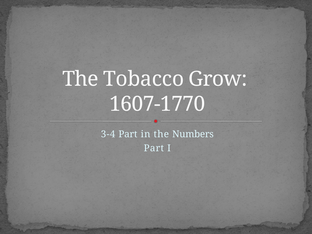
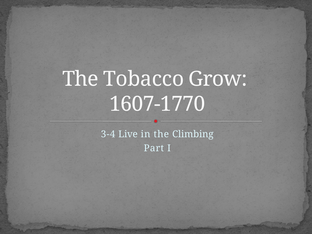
3-4 Part: Part -> Live (128, 134)
Numbers: Numbers -> Climbing (193, 134)
